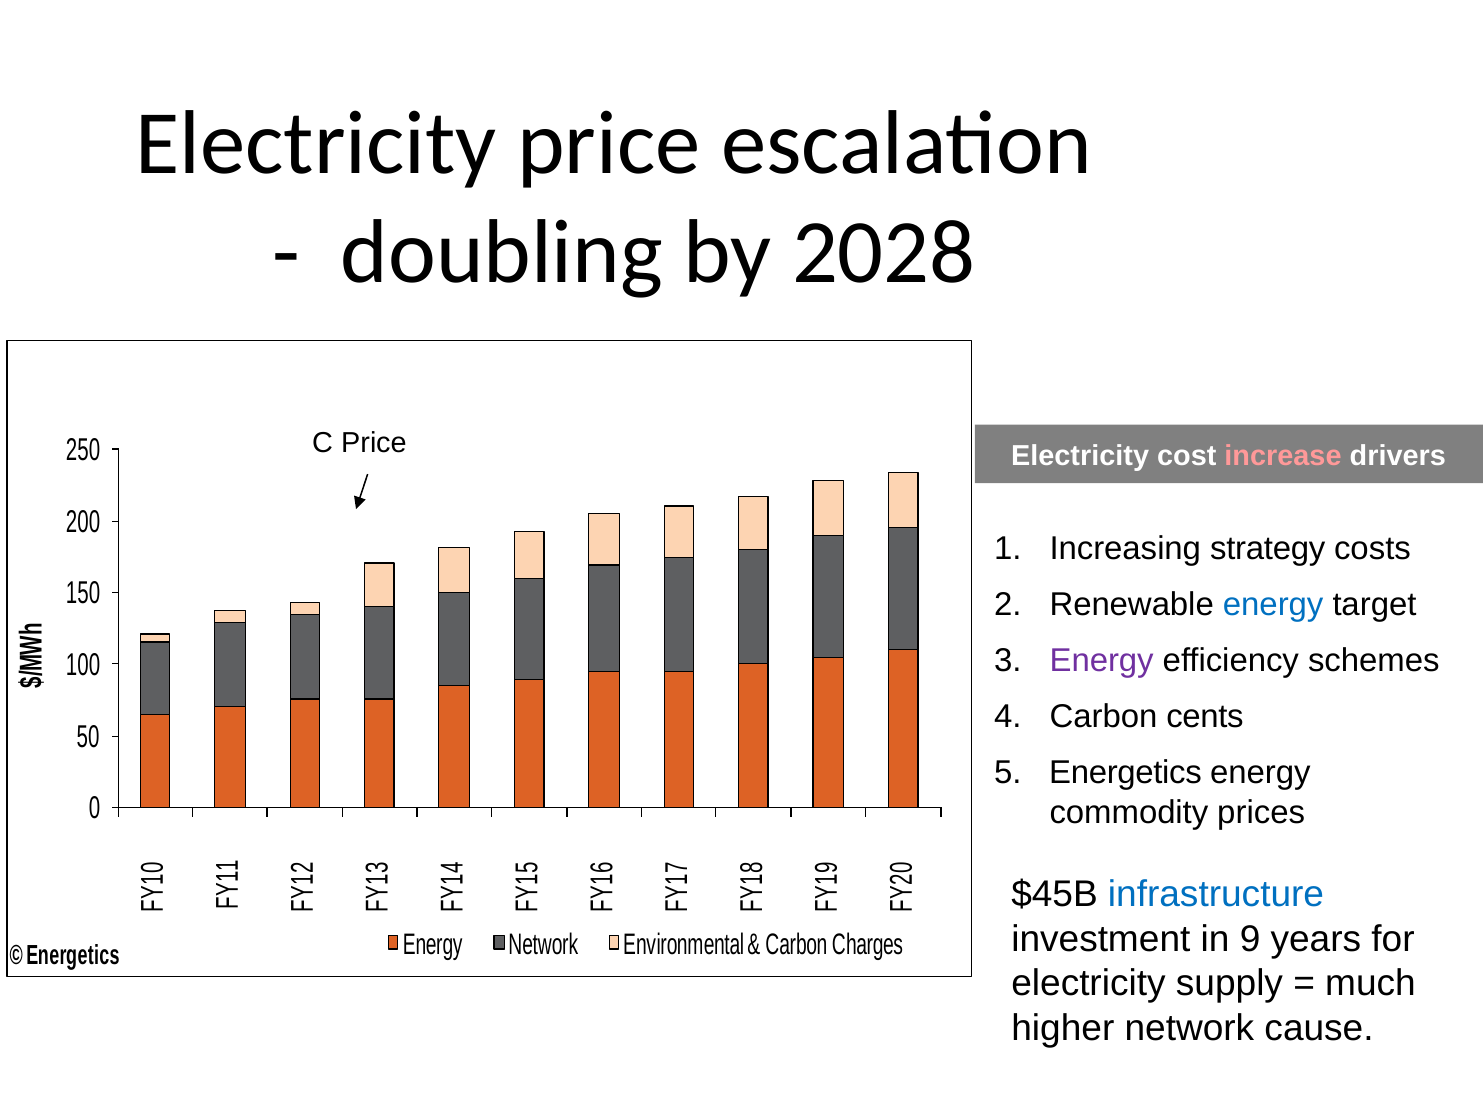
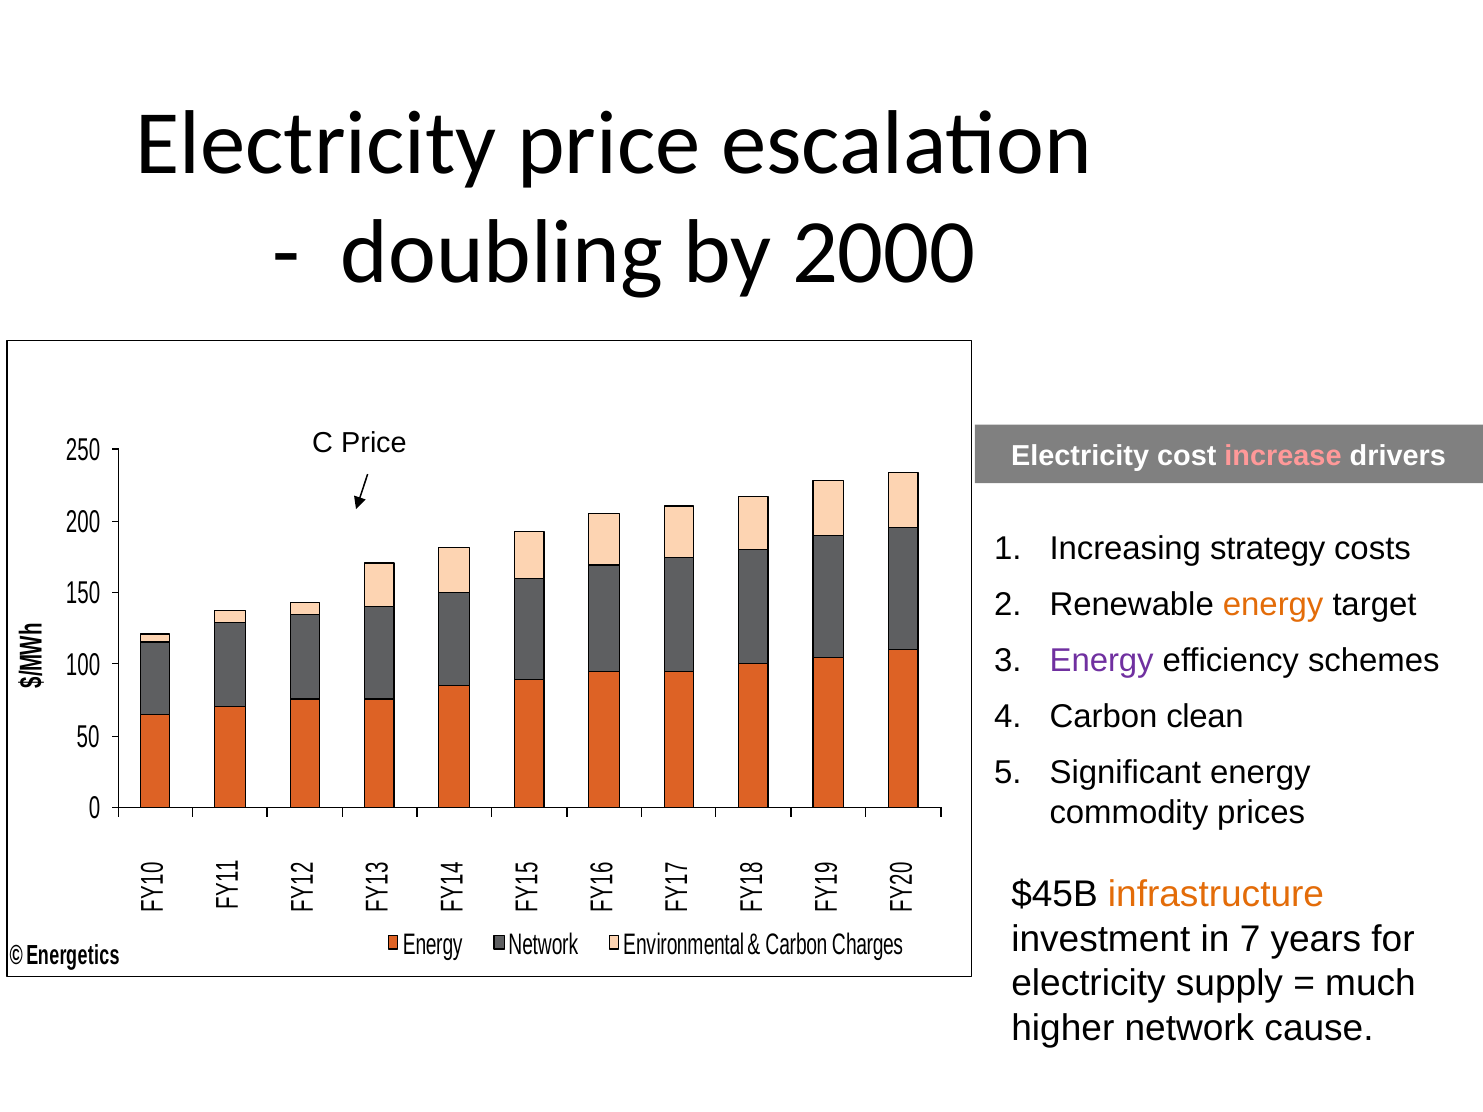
2028: 2028 -> 2000 (884, 252)
energy colour: blue -> orange (1273, 605)
cents: cents -> clean (1205, 717)
5 Energetics: Energetics -> Significant (1125, 773)
infrastructure colour: blue -> orange (1216, 895)
in 9: 9 -> 7 (1250, 939)
